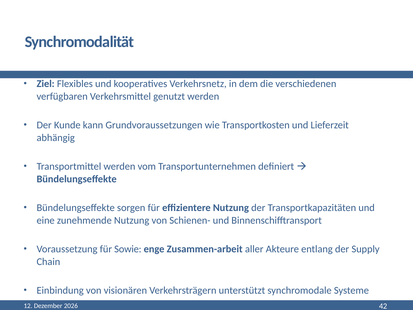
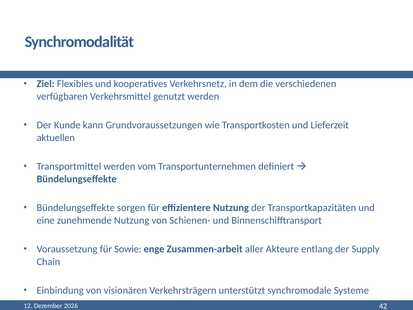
abhängig: abhängig -> aktuellen (56, 138)
